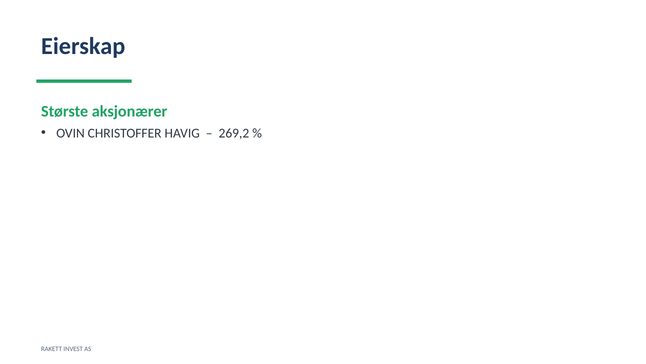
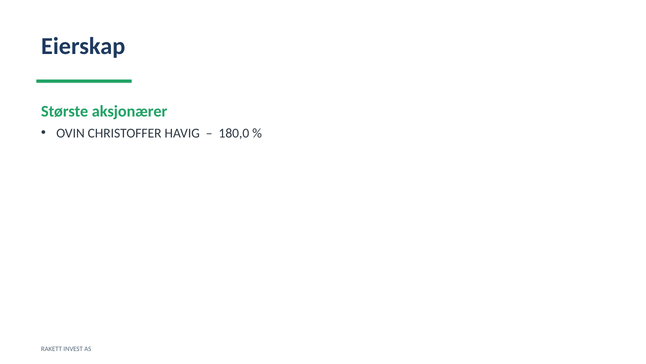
269,2: 269,2 -> 180,0 (234, 133)
